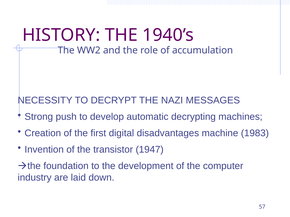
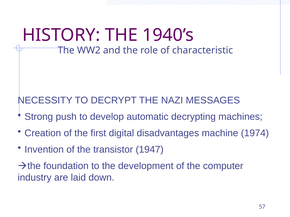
accumulation: accumulation -> characteristic (203, 50)
1983: 1983 -> 1974 (255, 133)
